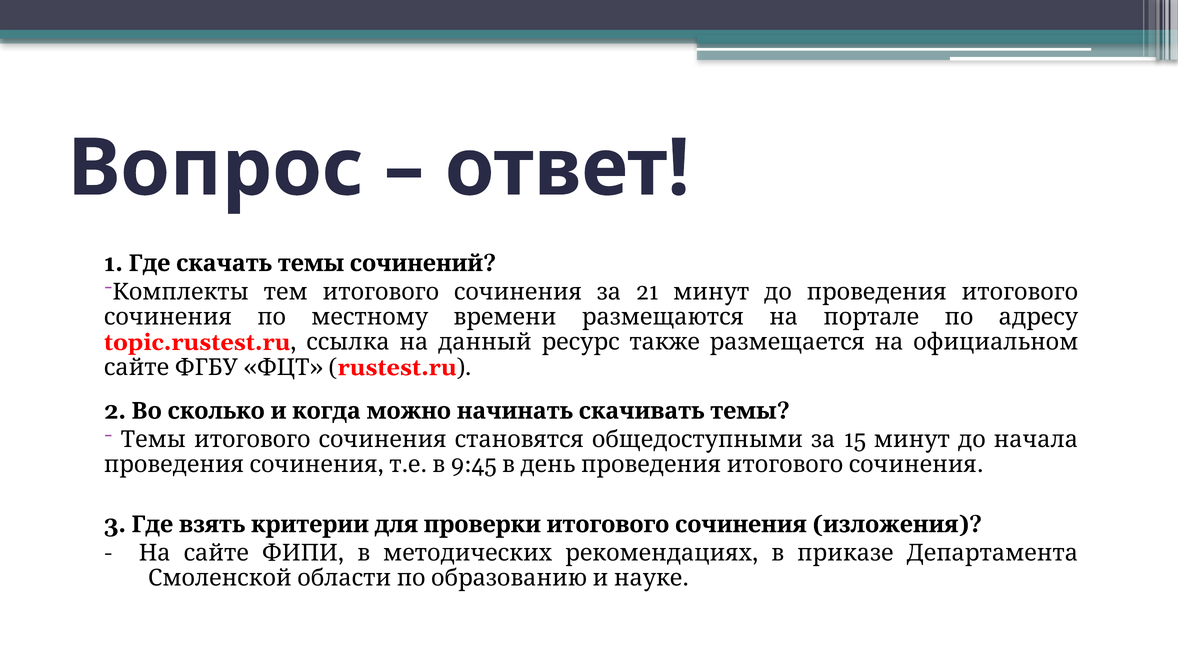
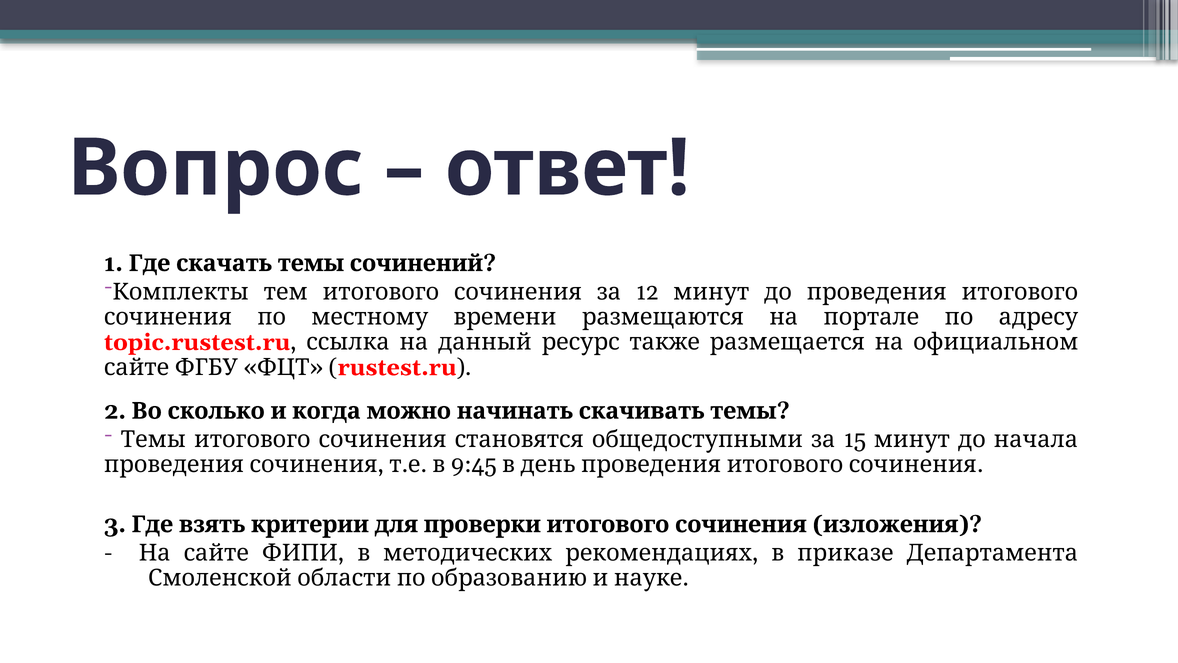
21: 21 -> 12 (647, 292)
